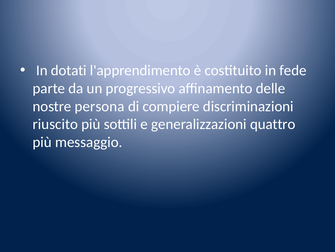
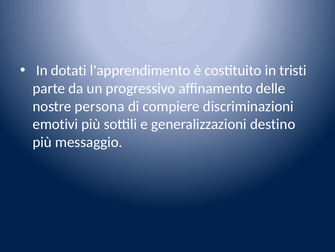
fede: fede -> tristi (293, 70)
riuscito: riuscito -> emotivi (55, 124)
quattro: quattro -> destino (273, 124)
